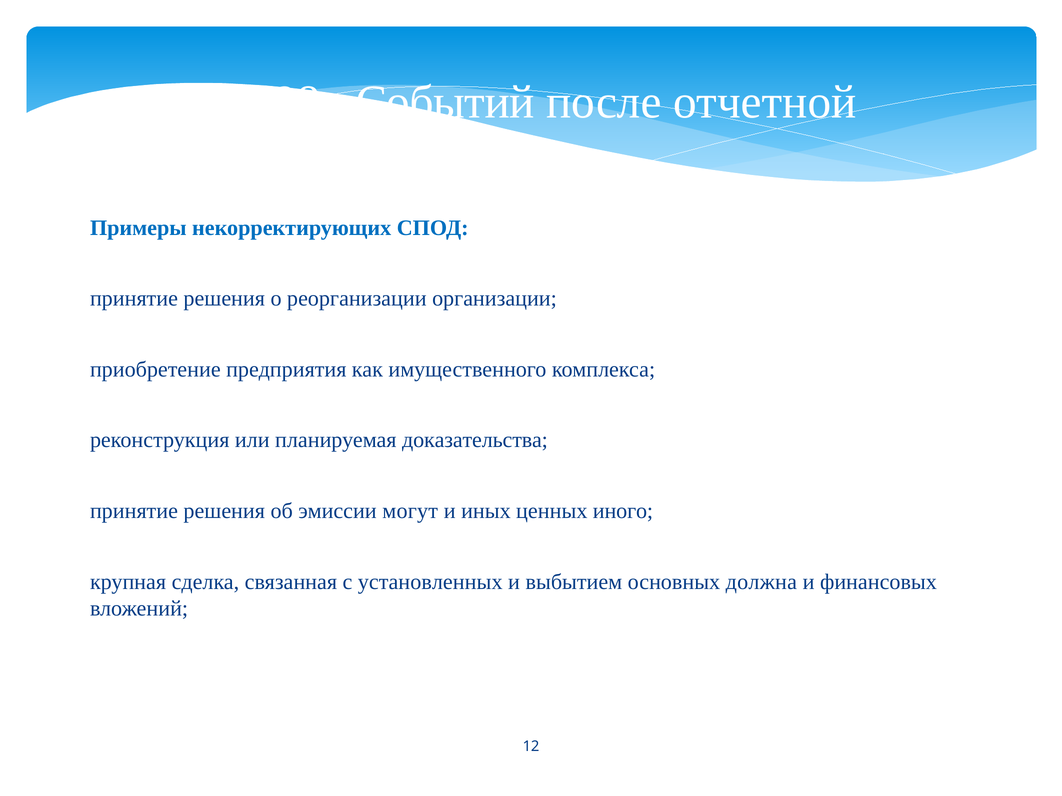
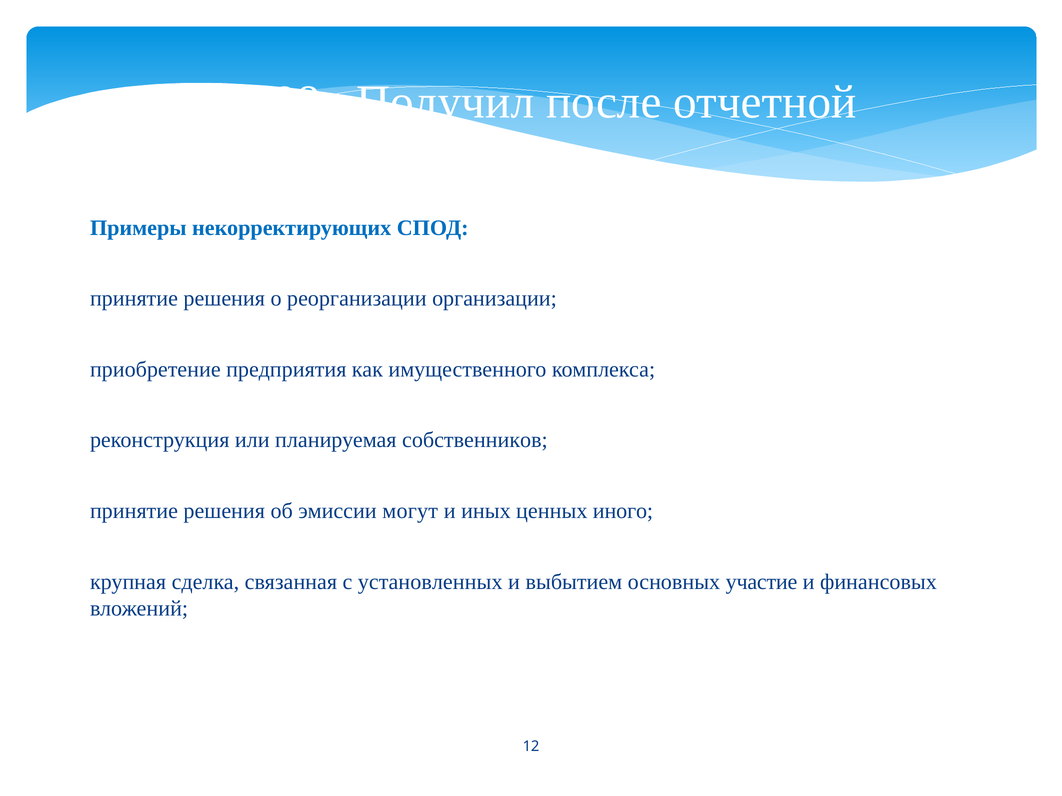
Событий: Событий -> Получил (433, 102)
доказательства: доказательства -> собственников (475, 440)
должна: должна -> участие (762, 582)
